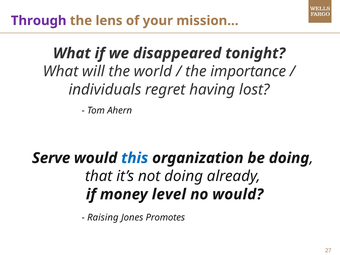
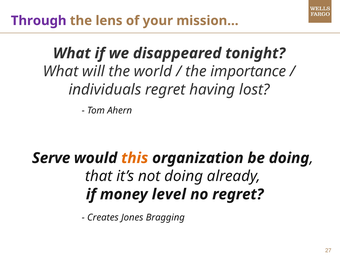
this colour: blue -> orange (135, 158)
no would: would -> regret (238, 194)
Raising: Raising -> Creates (103, 218)
Promotes: Promotes -> Bragging (165, 218)
